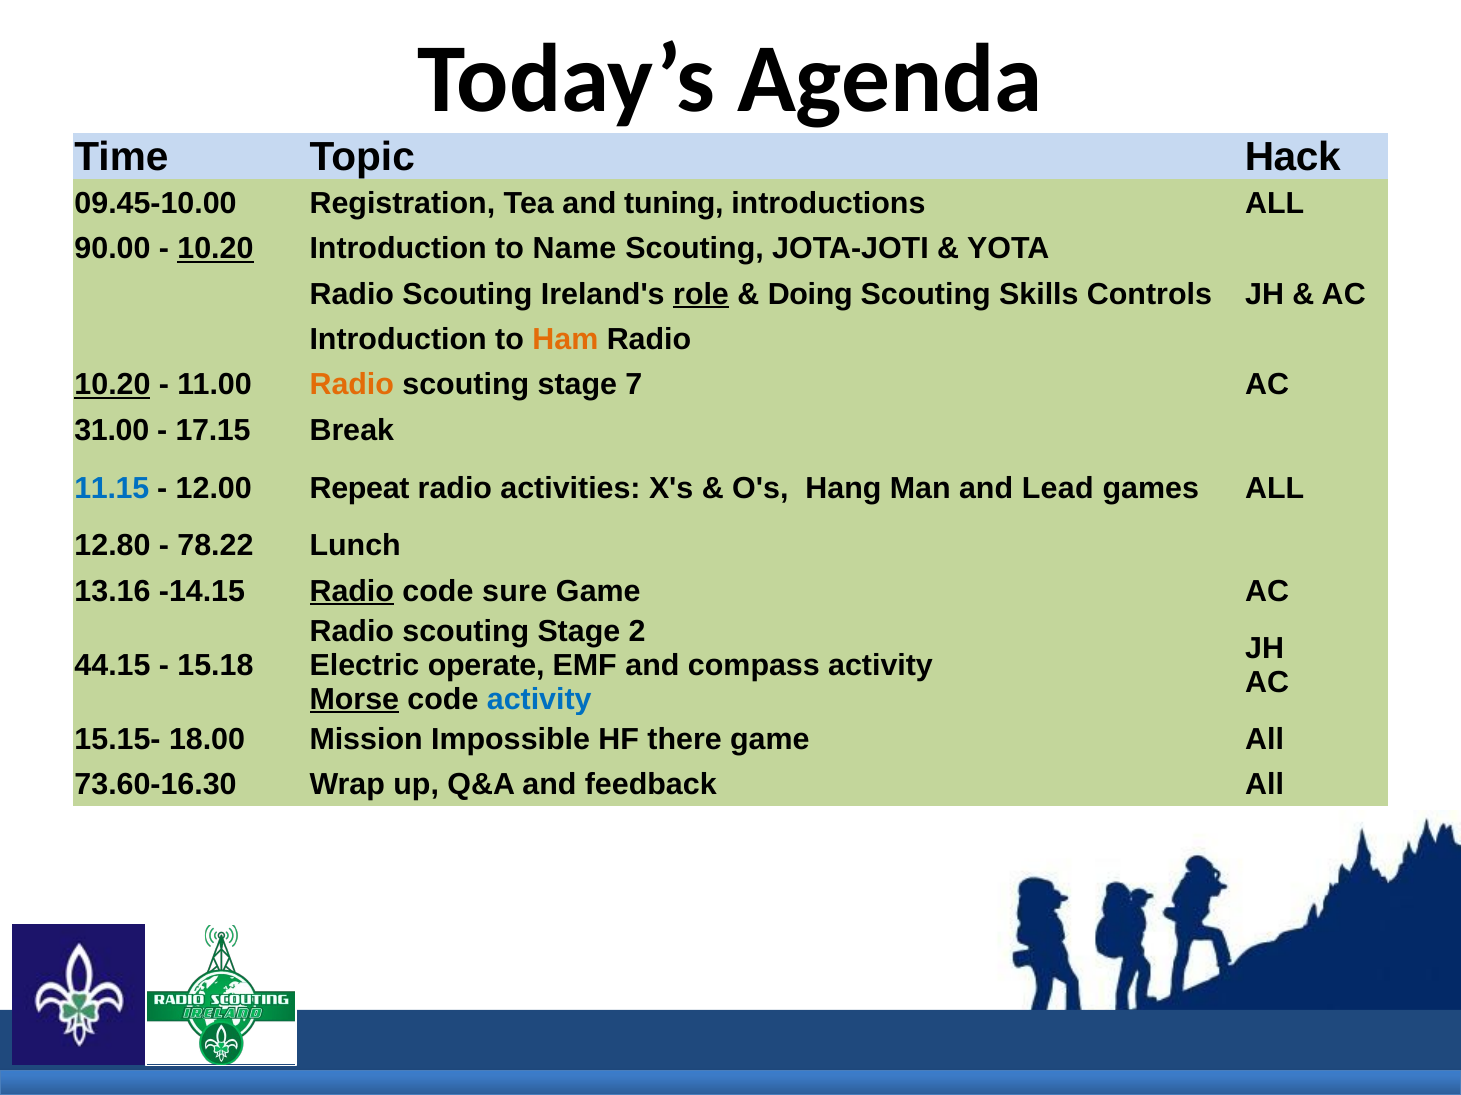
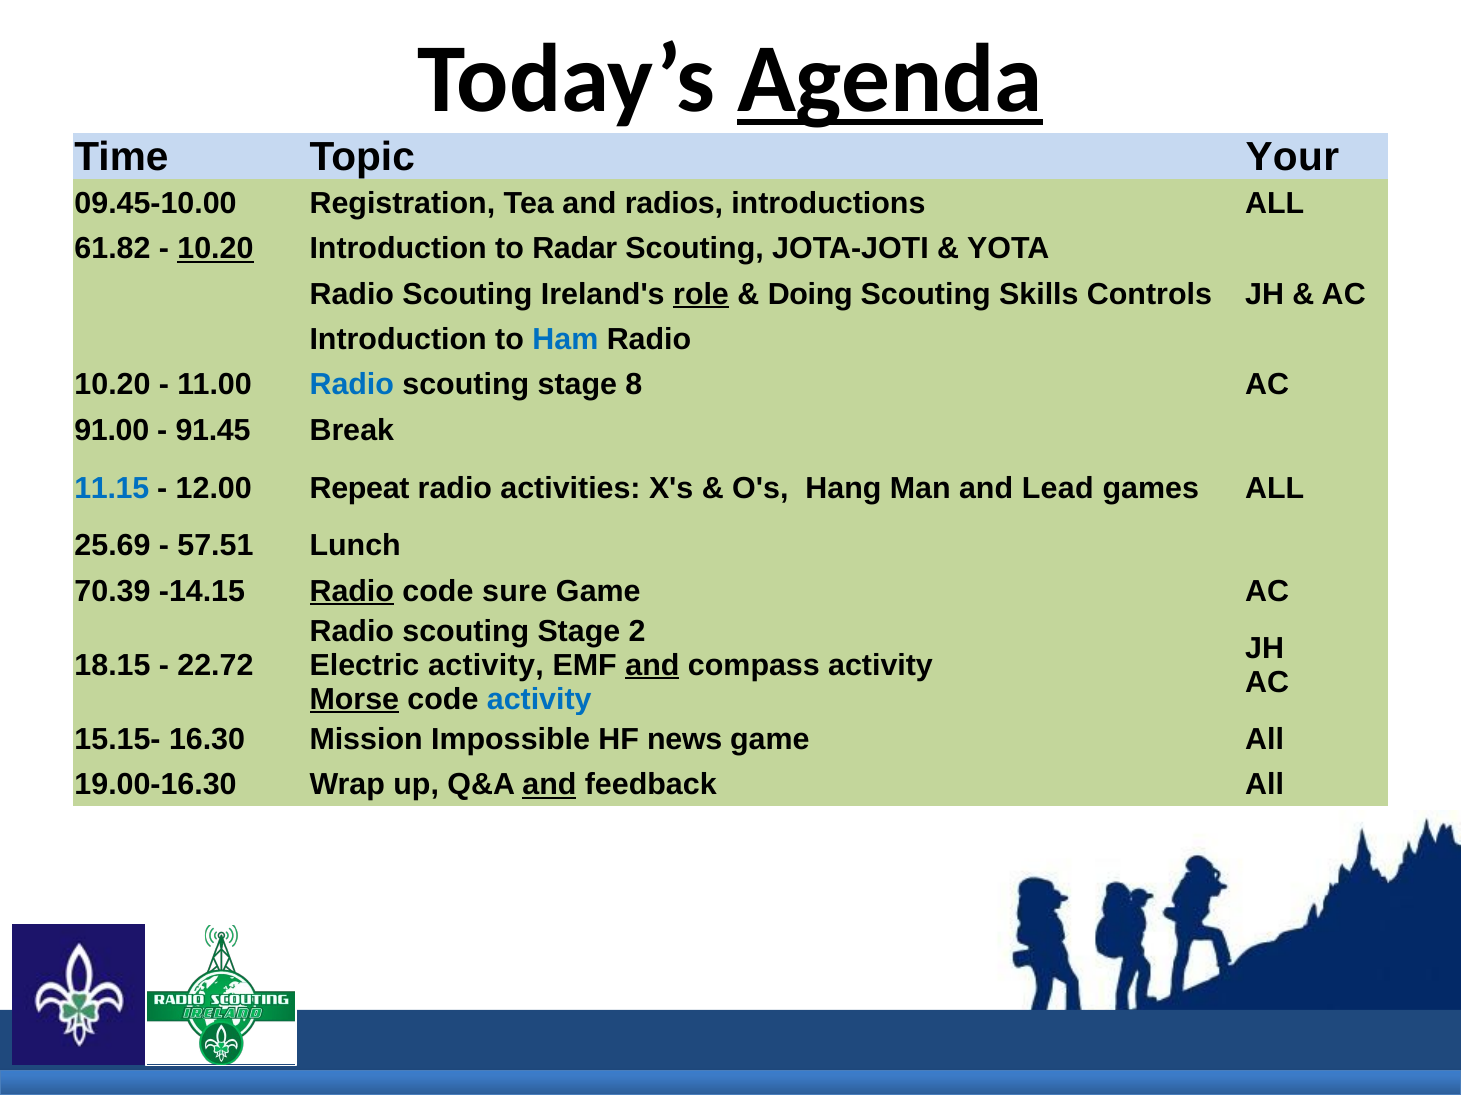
Agenda underline: none -> present (890, 80)
Hack: Hack -> Your (1292, 157)
tuning: tuning -> radios (674, 203)
90.00: 90.00 -> 61.82 (113, 249)
Name: Name -> Radar (575, 249)
Ham colour: orange -> blue (565, 340)
10.20 underline: present -> none (113, 385)
Radio colour: orange -> blue (352, 385)
7: 7 -> 8 (634, 385)
31.00: 31.00 -> 91.00 (112, 431)
17.15: 17.15 -> 91.45 (213, 431)
12.80: 12.80 -> 25.69 (113, 546)
78.22: 78.22 -> 57.51 (215, 546)
13.16: 13.16 -> 70.39 (113, 591)
44.15: 44.15 -> 18.15 (113, 666)
15.18: 15.18 -> 22.72 (215, 666)
Electric operate: operate -> activity (486, 666)
and underline: none -> present (652, 666)
18.00: 18.00 -> 16.30 (207, 740)
there: there -> news (685, 740)
73.60-16.30: 73.60-16.30 -> 19.00-16.30 (156, 785)
and underline: none -> present (549, 785)
